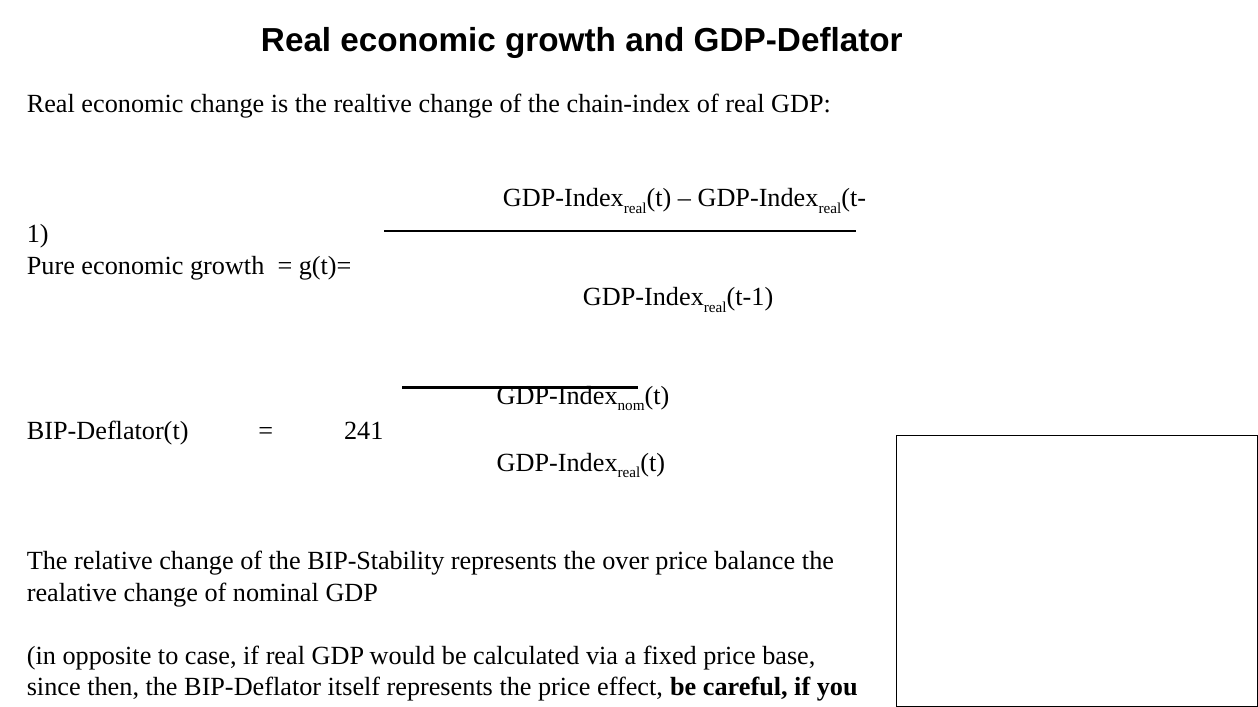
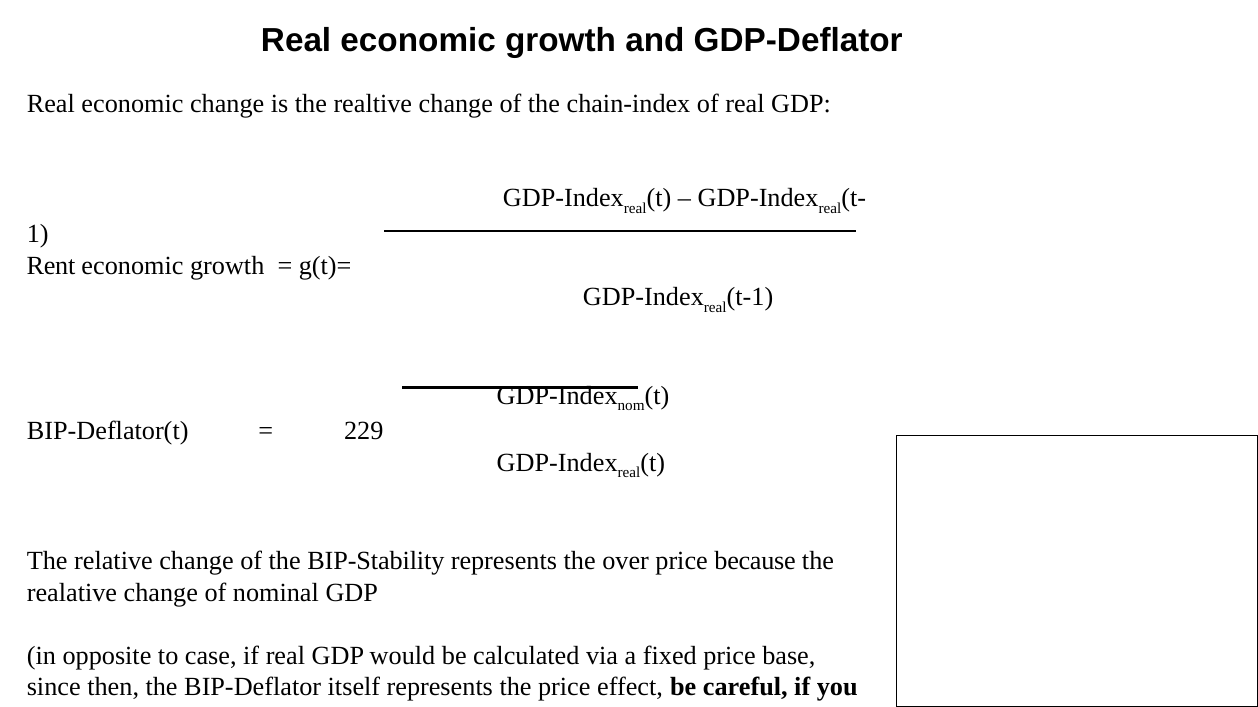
Pure: Pure -> Rent (51, 266)
241: 241 -> 229 (364, 432)
balance: balance -> because (755, 562)
